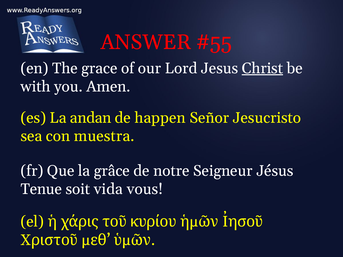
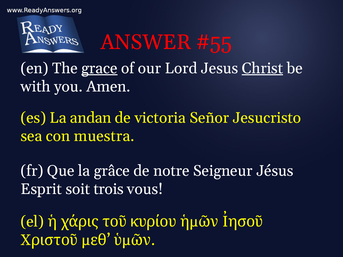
grace underline: none -> present (99, 68)
happen: happen -> victoria (160, 118)
Tenue: Tenue -> Esprit (41, 189)
vida: vida -> trois (109, 189)
